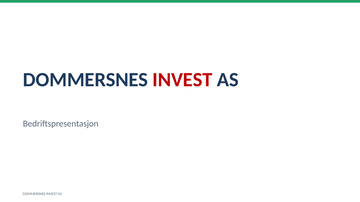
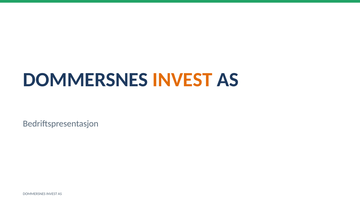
INVEST colour: red -> orange (182, 80)
